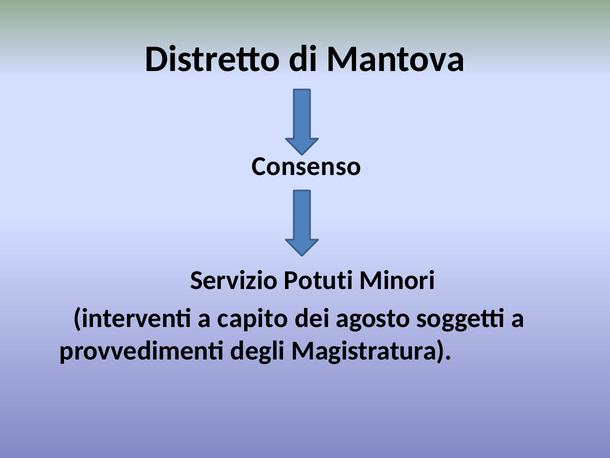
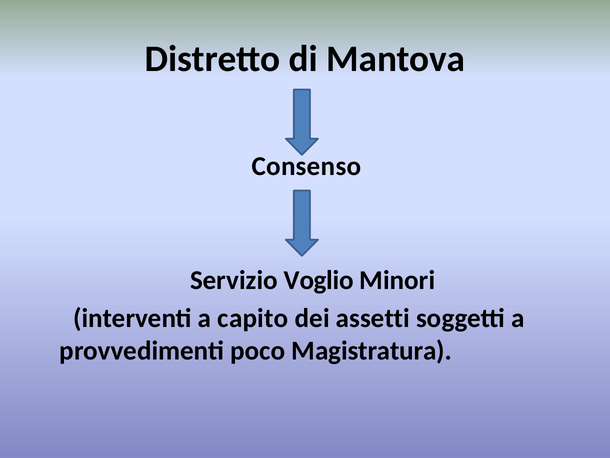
Potuti: Potuti -> Voglio (319, 280)
agosto: agosto -> assetti (373, 318)
degli: degli -> poco (258, 350)
